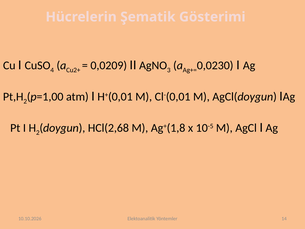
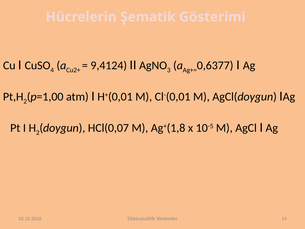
0,0209: 0,0209 -> 9,4124 (109, 65)
0,0230: 0,0230 -> 0,6377 (215, 65)
HCl(2,68: HCl(2,68 -> HCl(0,07 (108, 128)
